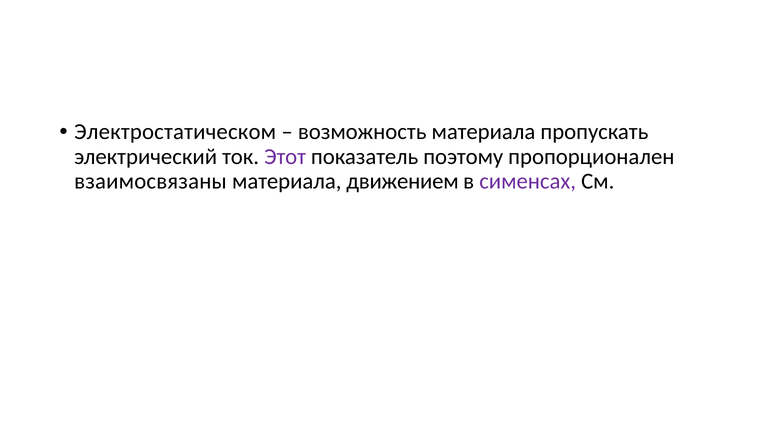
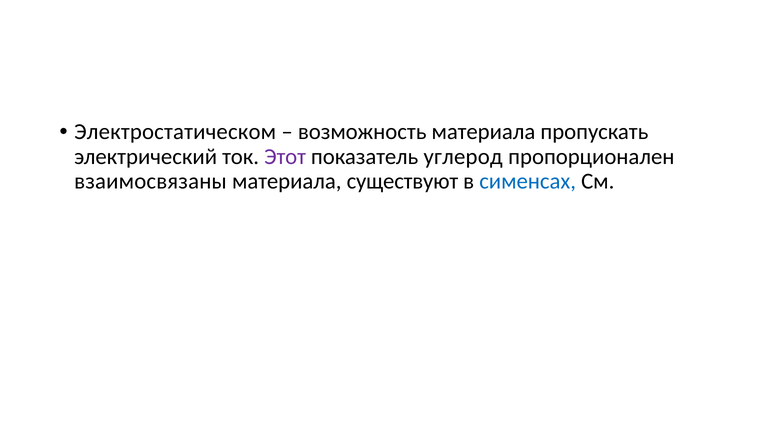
поэтому: поэтому -> углерод (463, 157)
движением: движением -> существуют (402, 181)
сименсах colour: purple -> blue (528, 181)
